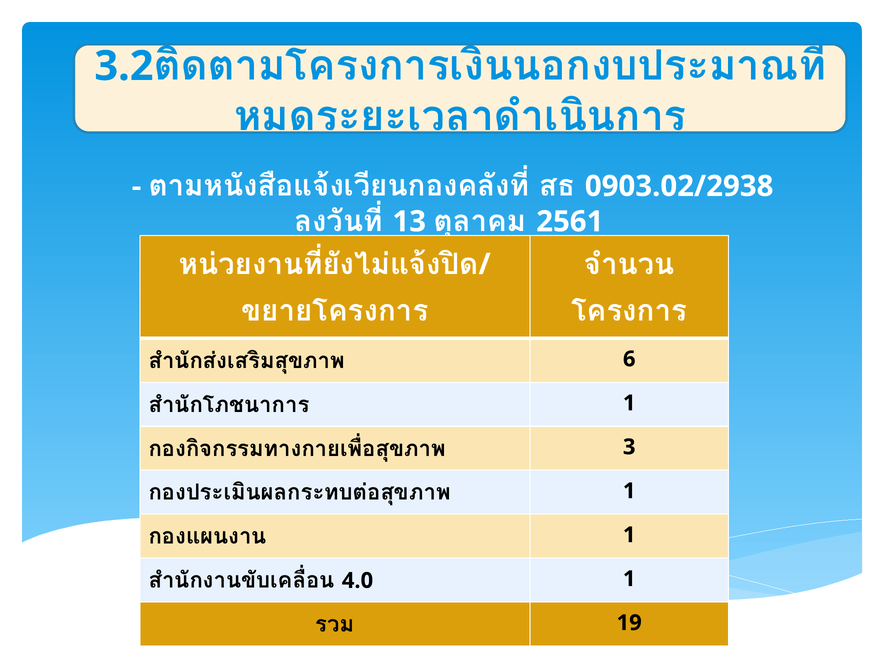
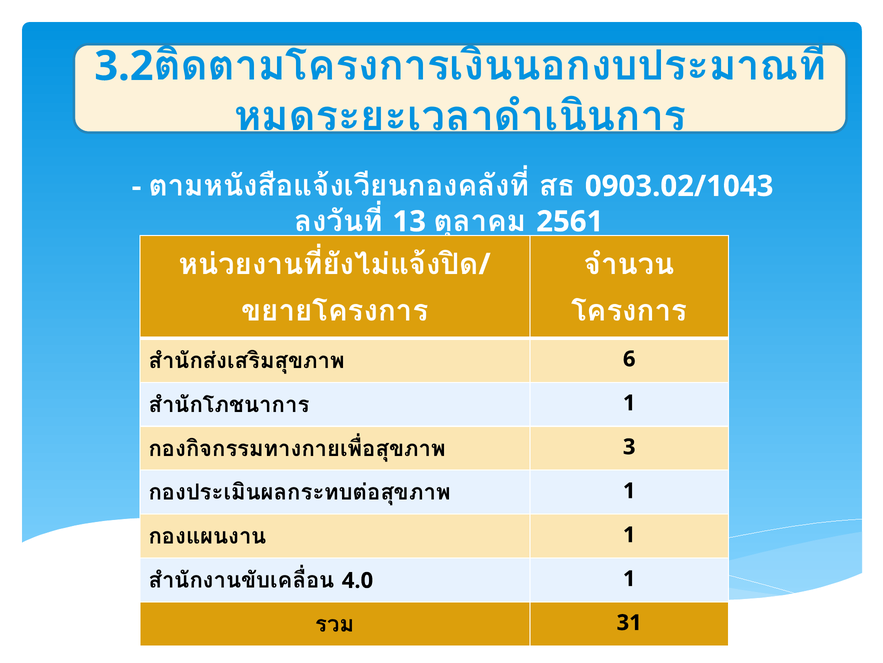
0903.02/2938: 0903.02/2938 -> 0903.02/1043 (679, 186)
19: 19 -> 31 (629, 622)
